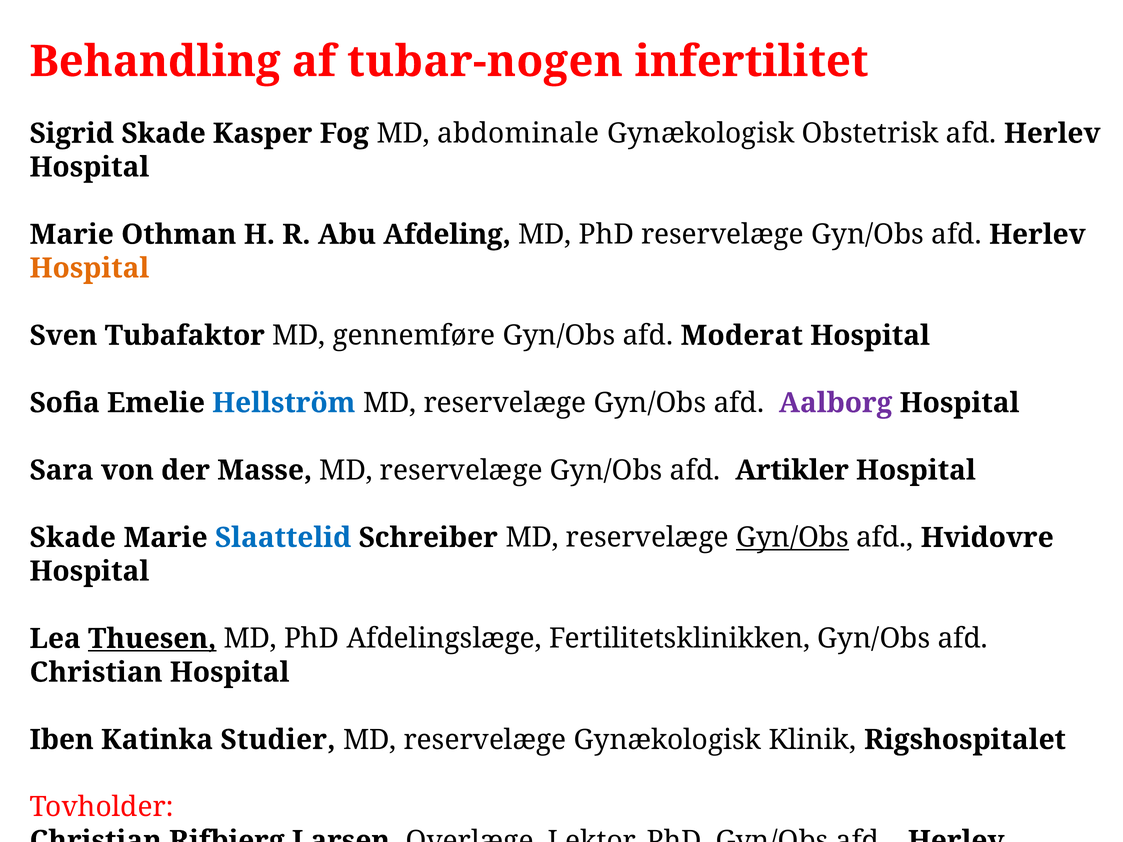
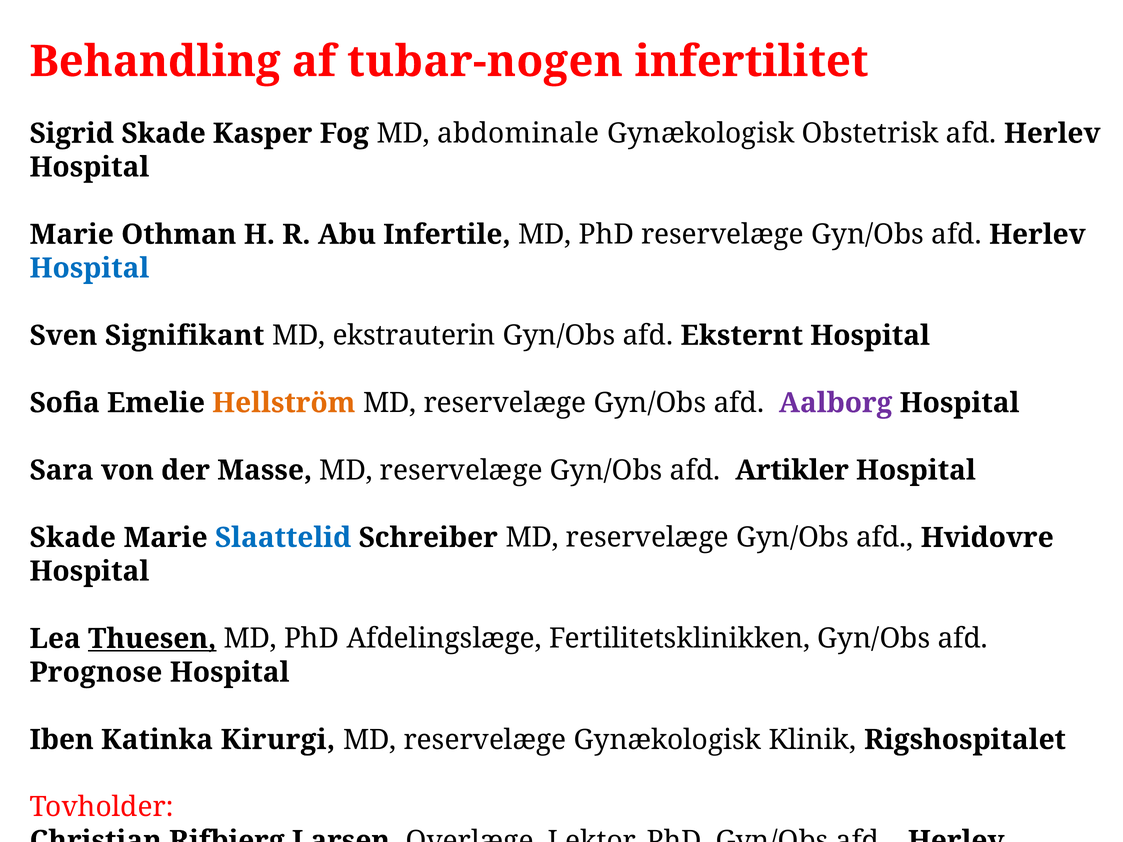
Afdeling: Afdeling -> Infertile (447, 235)
Hospital colour: orange -> blue (89, 268)
Tubafaktor: Tubafaktor -> Signifikant (185, 336)
gennemføre: gennemføre -> ekstrauterin (414, 336)
Moderat: Moderat -> Eksternt (742, 336)
Hellström colour: blue -> orange (284, 403)
Gyn/Obs underline: present -> none (792, 538)
Christian: Christian -> Prognose (96, 673)
Studier: Studier -> Kirurgi (278, 740)
